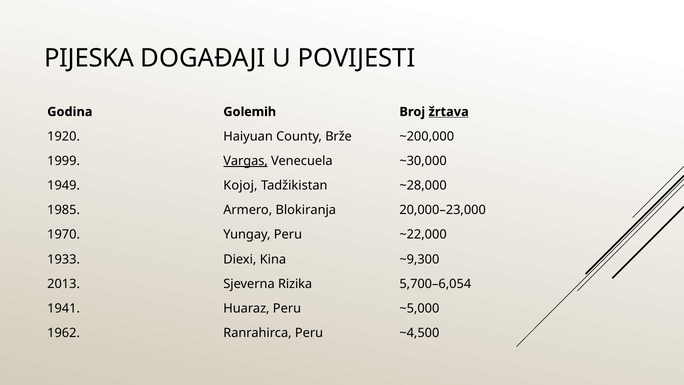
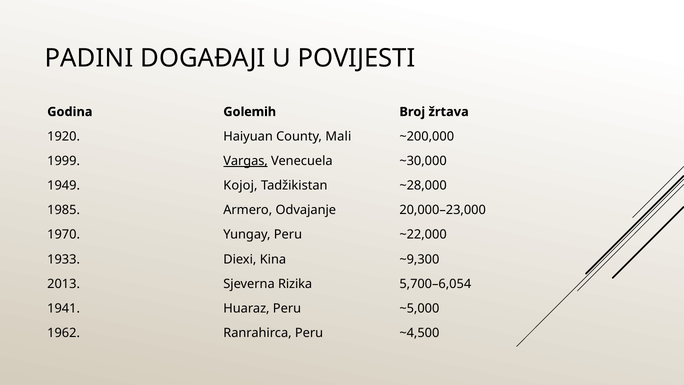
PIJESKA: PIJESKA -> PADINI (89, 58)
žrtava underline: present -> none (449, 112)
Brže: Brže -> Mali (338, 136)
Blokiranja: Blokiranja -> Odvajanje (306, 210)
